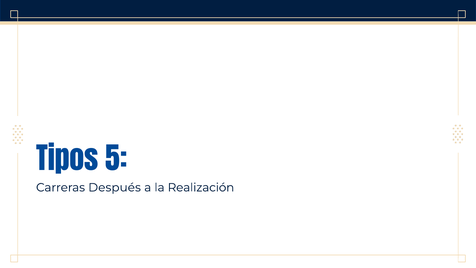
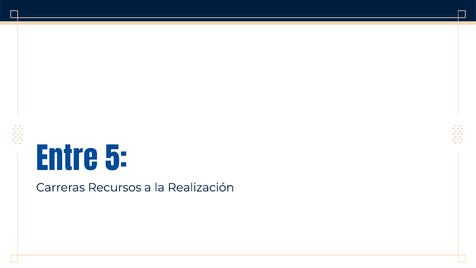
Tipos: Tipos -> Entre (67, 160)
Después: Después -> Recursos (115, 187)
